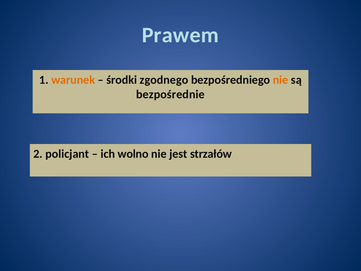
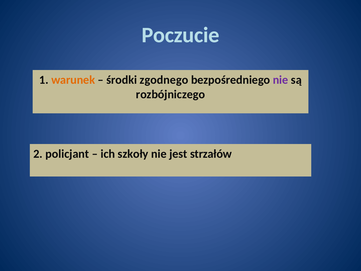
Prawem: Prawem -> Poczucie (181, 35)
nie colour: orange -> purple (281, 80)
bezpośrednie: bezpośrednie -> rozbójniczego (171, 94)
wolno: wolno -> szkoły (133, 154)
